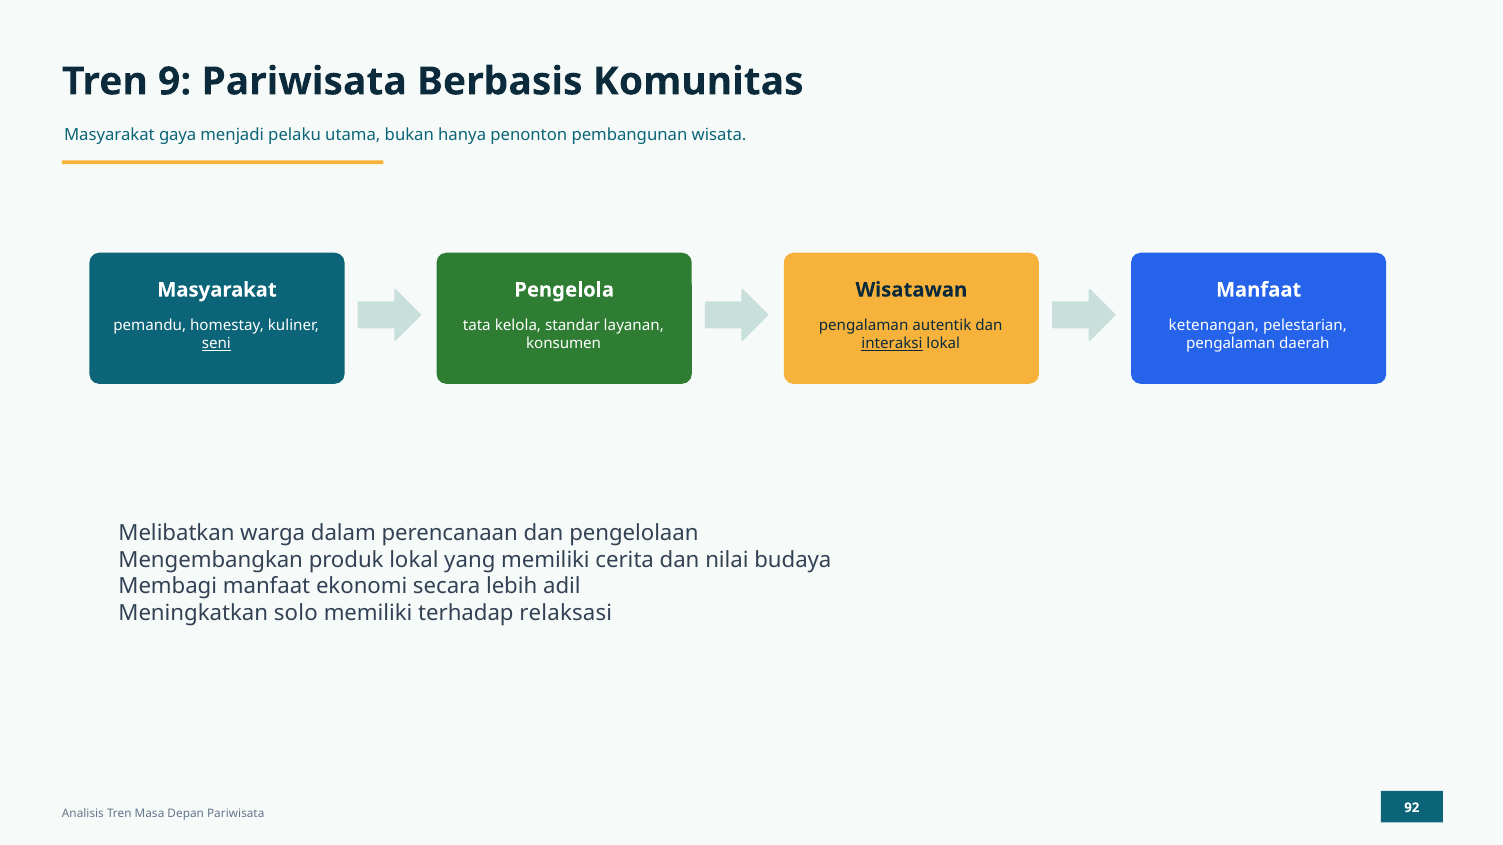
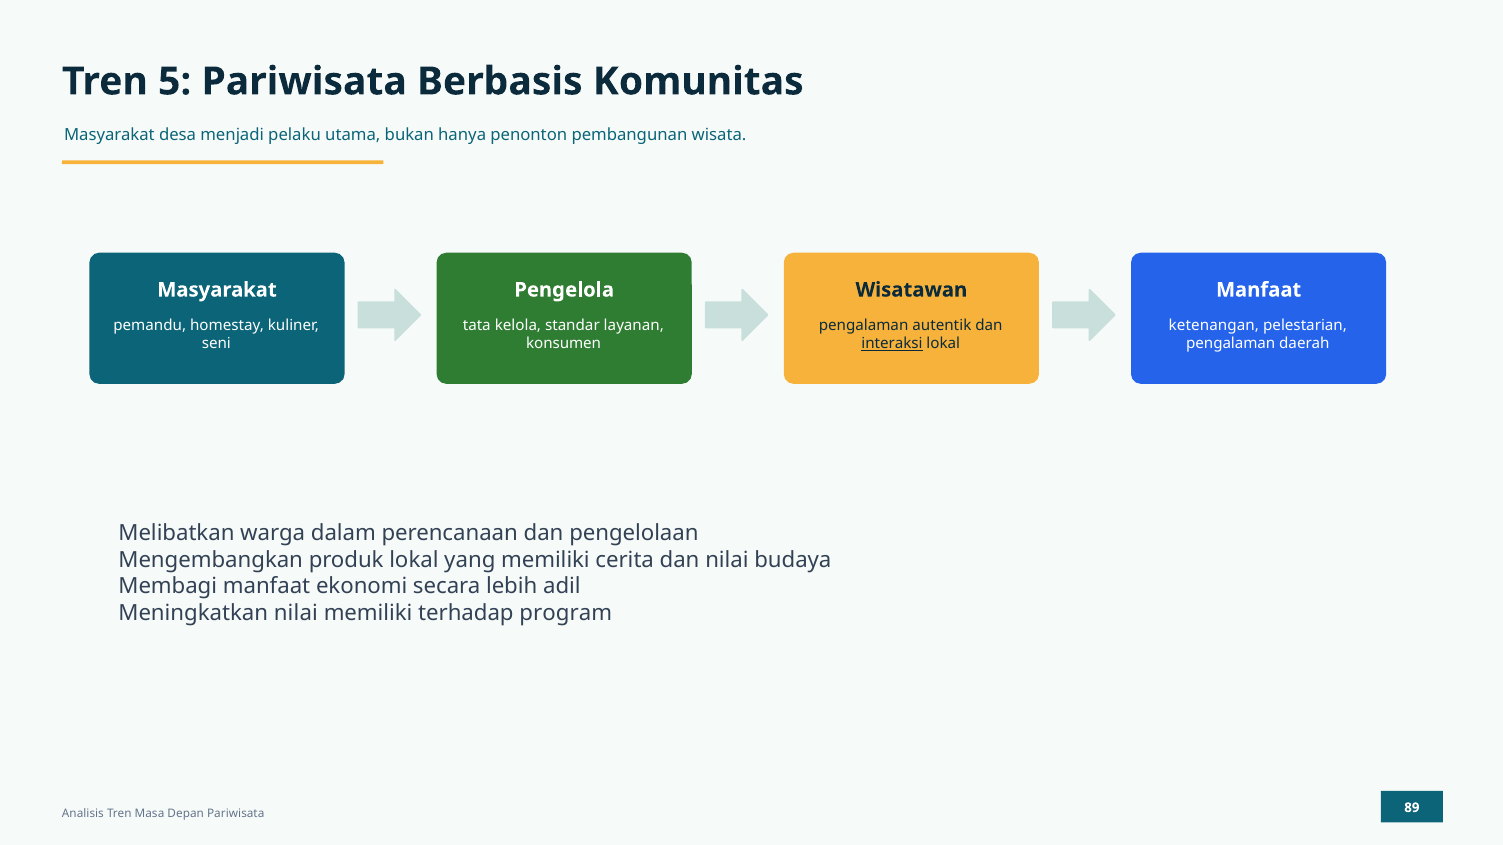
9: 9 -> 5 (175, 82)
gaya: gaya -> desa (178, 135)
seni underline: present -> none (216, 344)
Meningkatkan solo: solo -> nilai (296, 614)
relaksasi: relaksasi -> program (566, 614)
92: 92 -> 89 (1412, 808)
